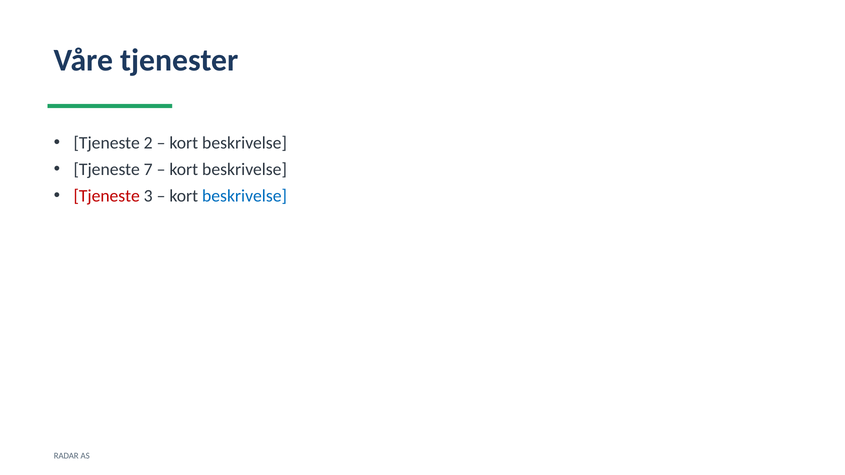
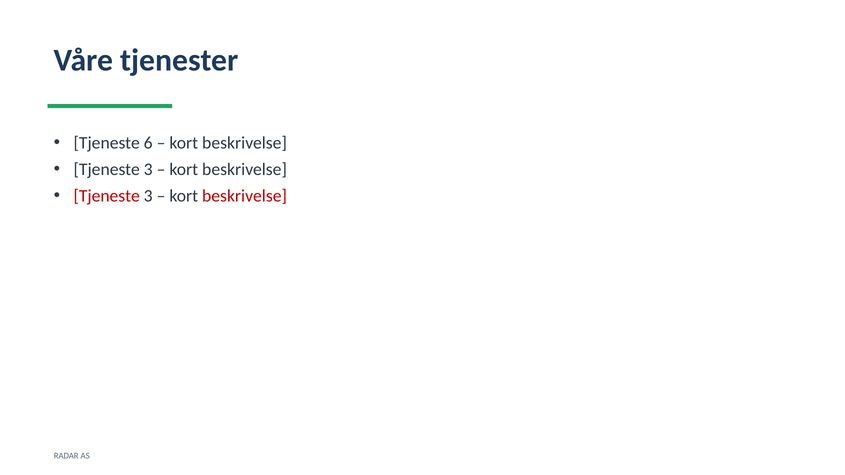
2: 2 -> 6 (148, 143)
7: 7 -> 3 (148, 170)
beskrivelse colour: blue -> red (245, 196)
